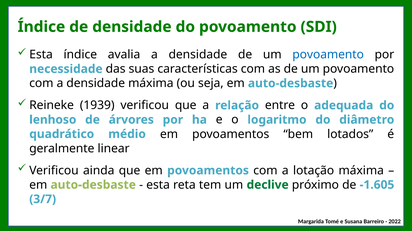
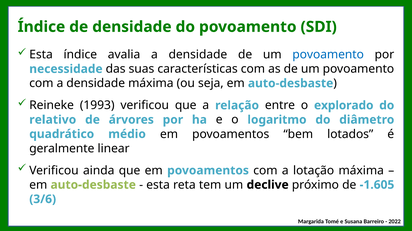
1939: 1939 -> 1993 (97, 106)
adequada: adequada -> explorado (344, 106)
lenhoso: lenhoso -> relativo (53, 120)
declive colour: green -> black (268, 185)
3/7: 3/7 -> 3/6 (43, 200)
